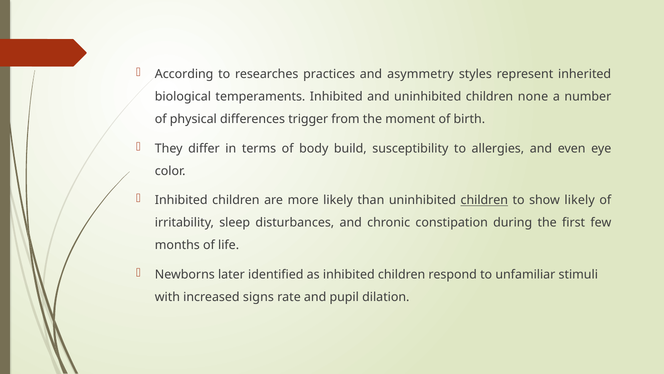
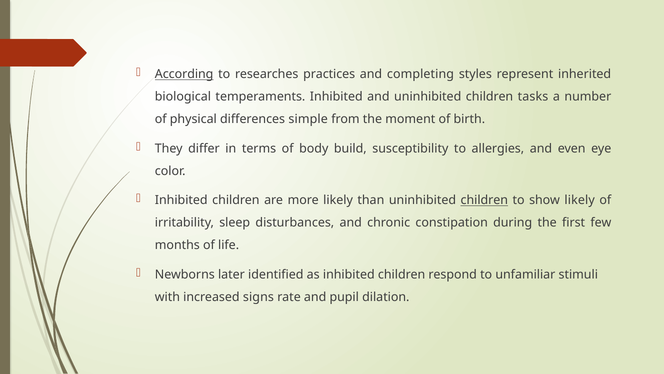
According underline: none -> present (184, 74)
asymmetry: asymmetry -> completing (420, 74)
none: none -> tasks (533, 97)
trigger: trigger -> simple (308, 119)
